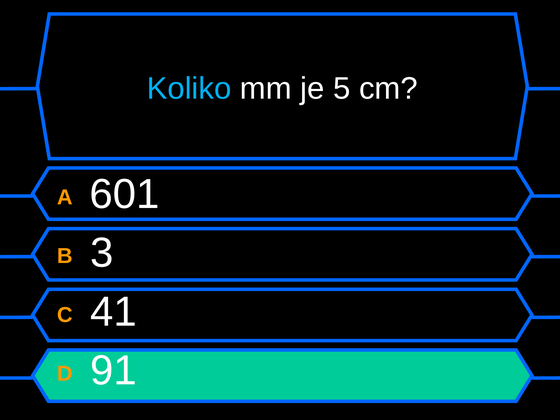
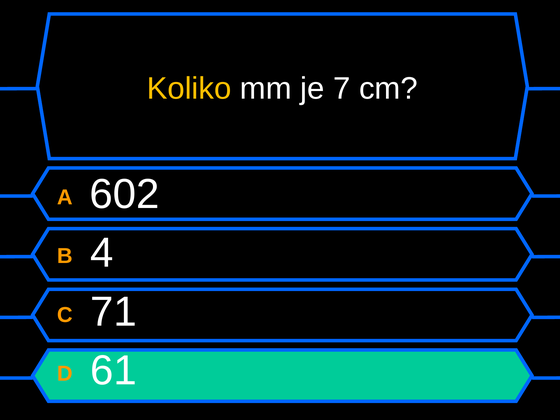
Koliko colour: light blue -> yellow (189, 88)
5: 5 -> 7 (342, 88)
601: 601 -> 602 (124, 194)
3: 3 -> 4 (102, 253)
41: 41 -> 71 (114, 312)
91: 91 -> 61 (114, 371)
